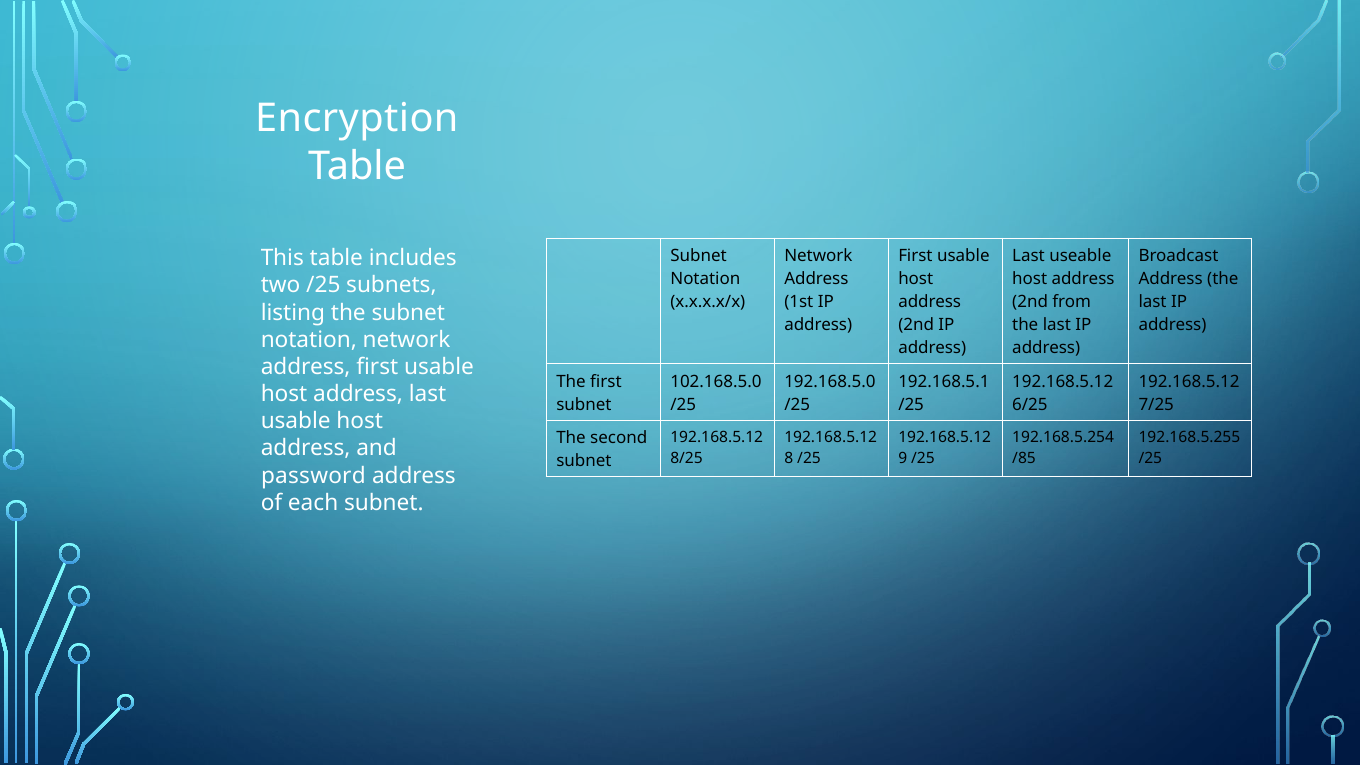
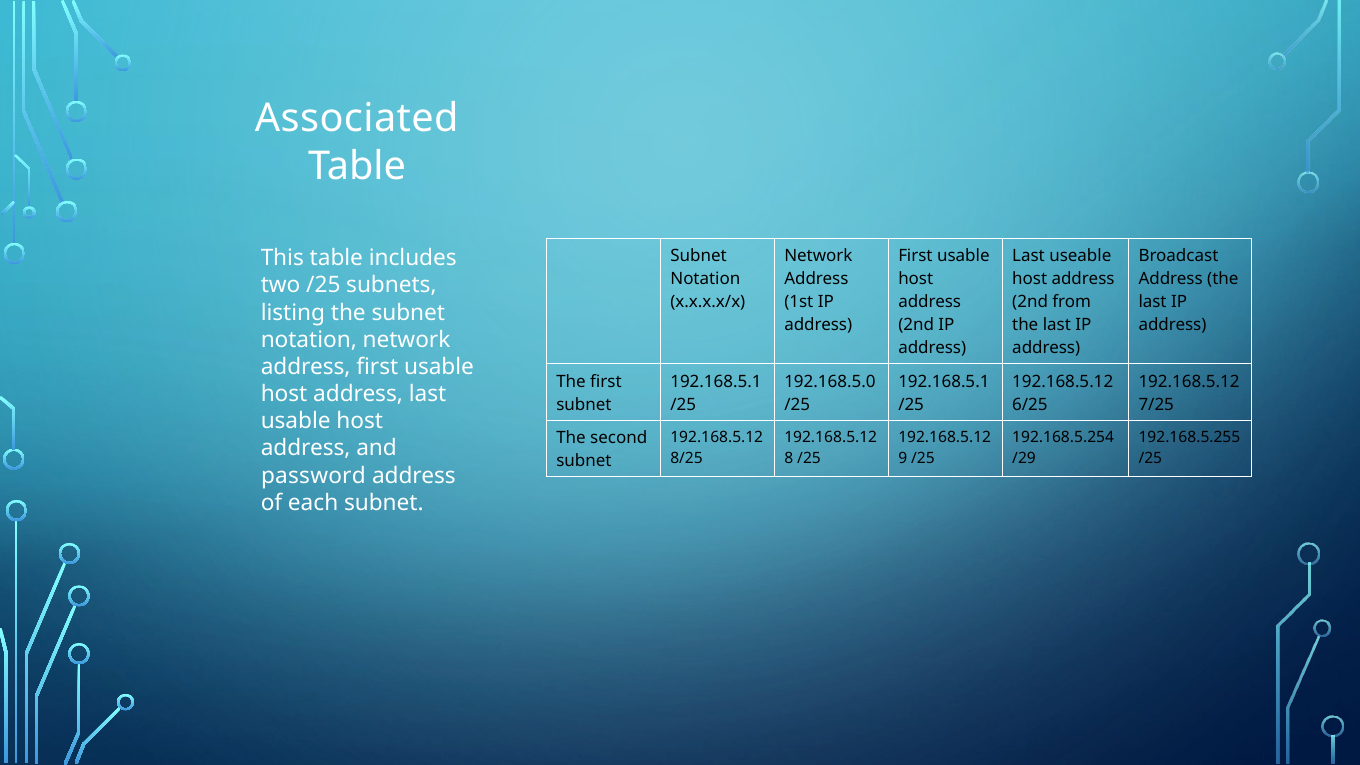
Encryption: Encryption -> Associated (357, 118)
102.168.5.0: 102.168.5.0 -> 192.168.5.1 (716, 382)
/85: /85 -> /29 (1024, 458)
